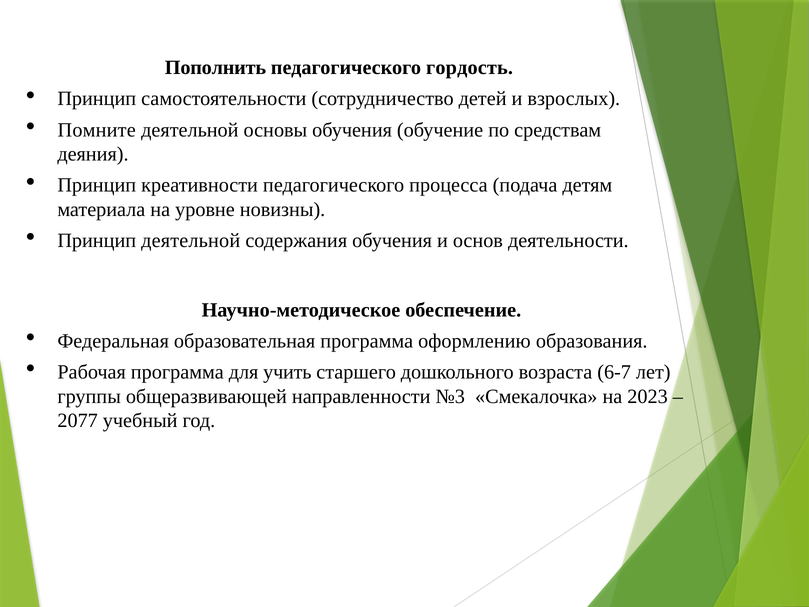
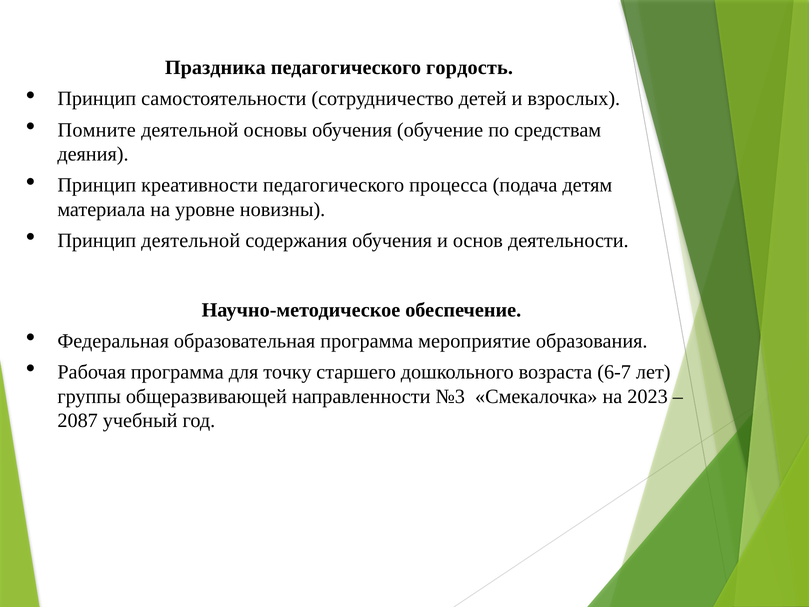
Пополнить: Пополнить -> Праздника (215, 68)
оформлению: оформлению -> мероприятие (474, 341)
учить: учить -> точку (287, 372)
2077: 2077 -> 2087 (78, 420)
